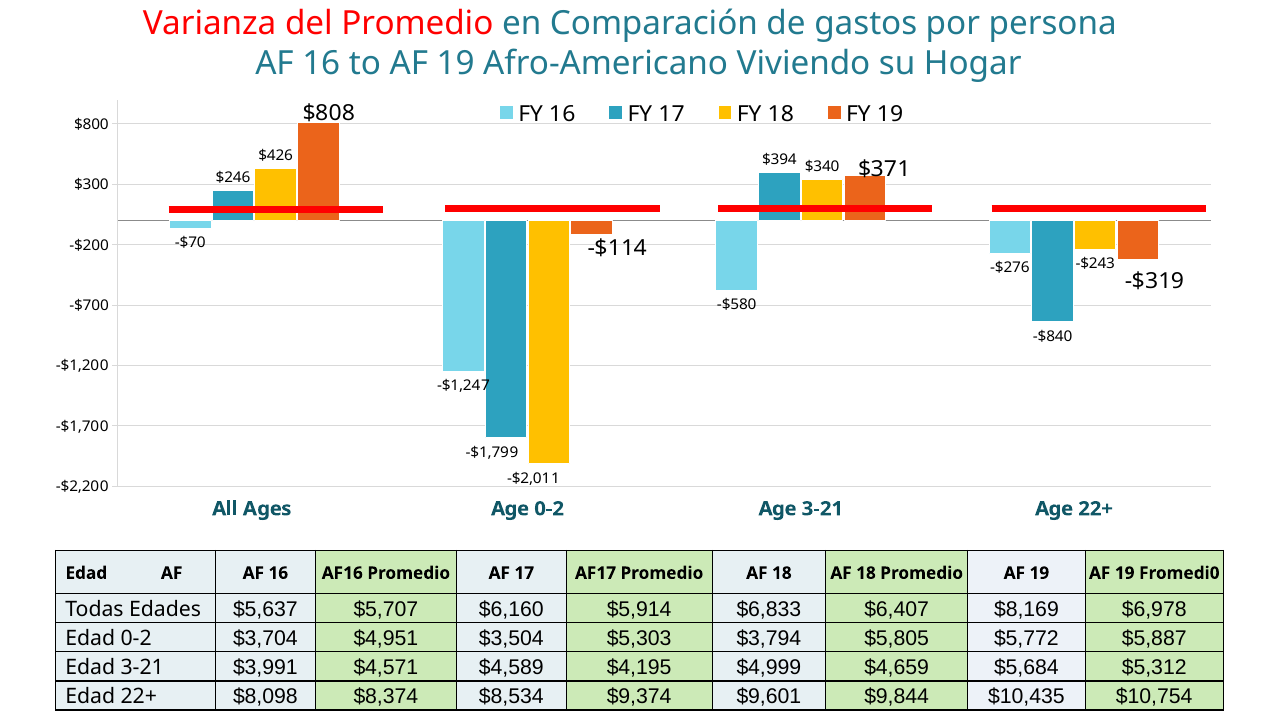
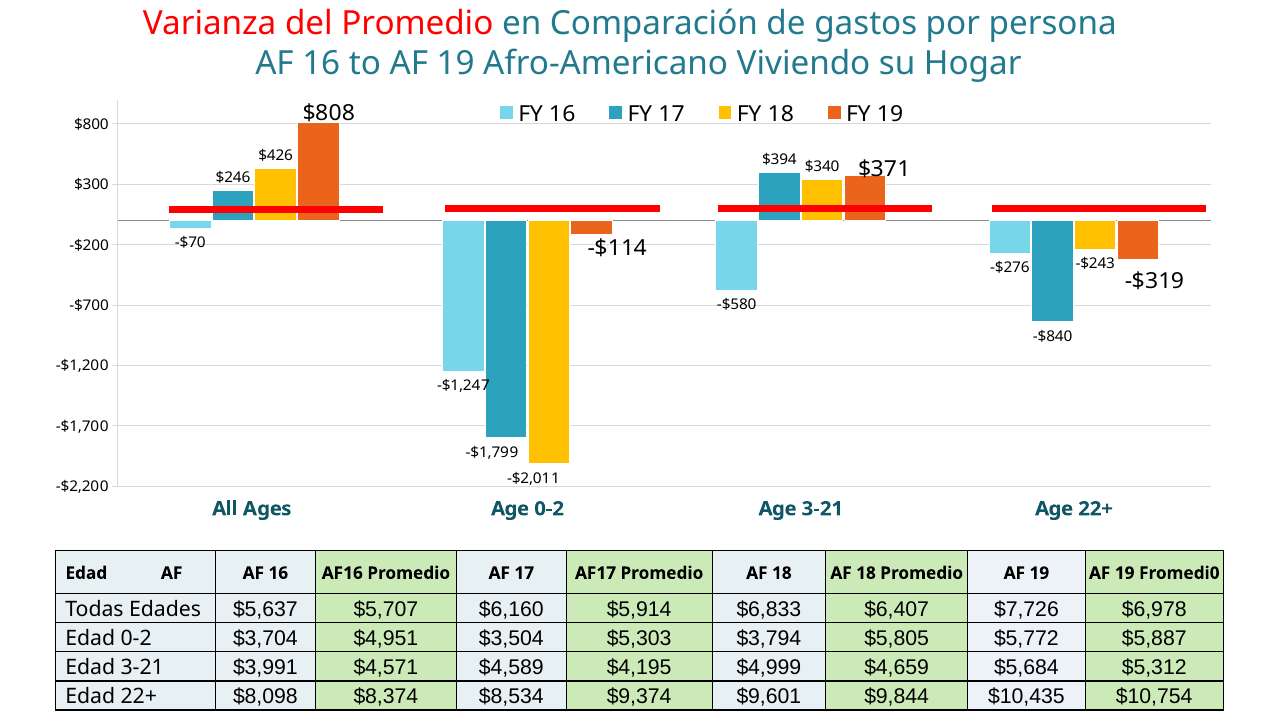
$8,169: $8,169 -> $7,726 (1026, 609)
